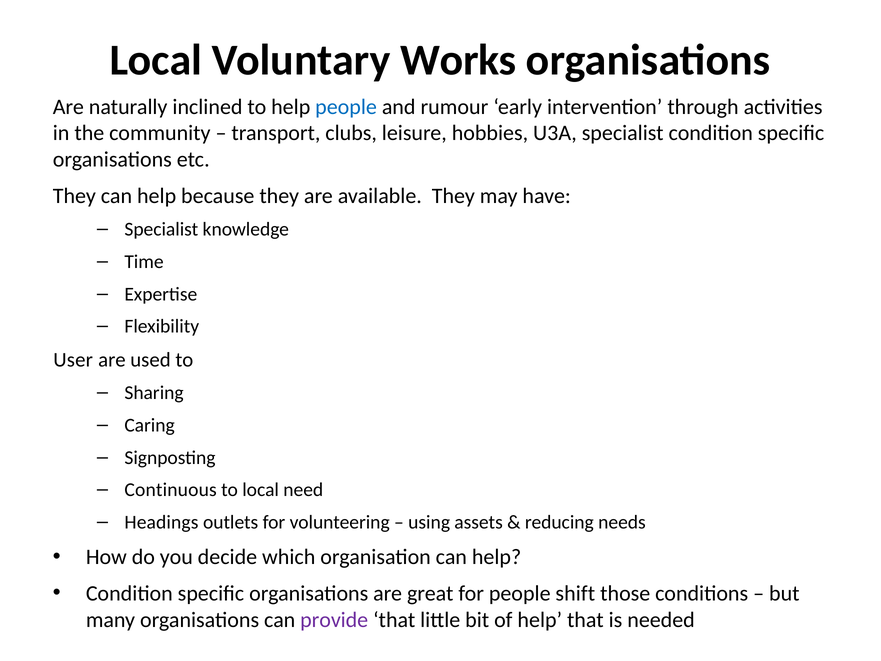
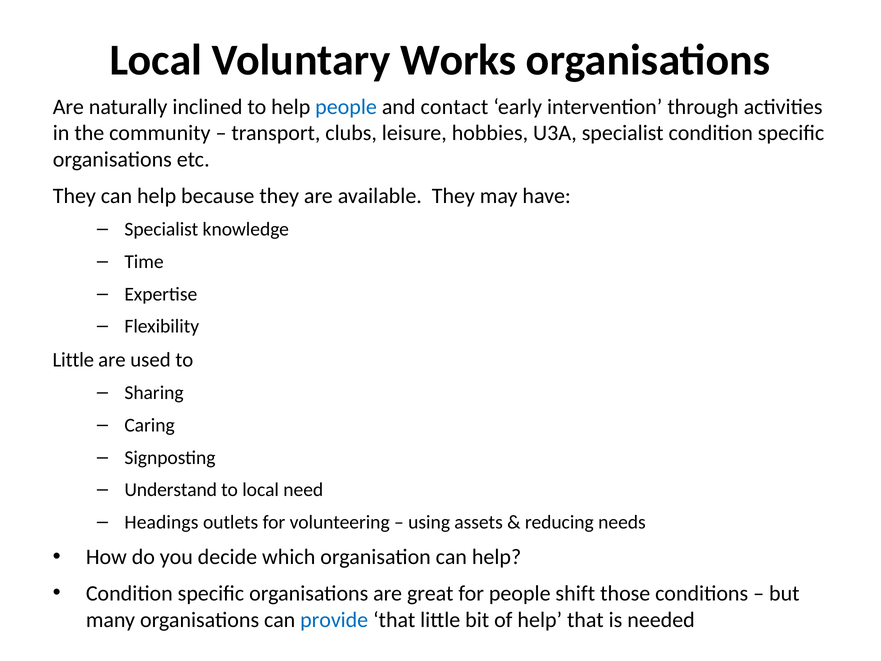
rumour: rumour -> contact (454, 107)
User: User -> Little (73, 360)
Continuous: Continuous -> Understand (171, 490)
provide colour: purple -> blue (334, 620)
